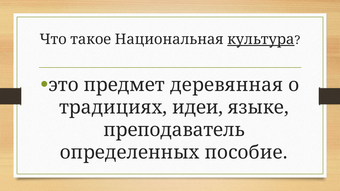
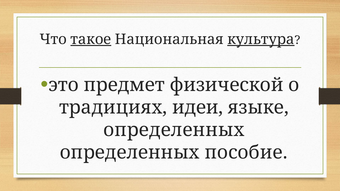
такое underline: none -> present (91, 39)
деревянная: деревянная -> физической (227, 85)
преподаватель: преподаватель -> определенных (174, 130)
